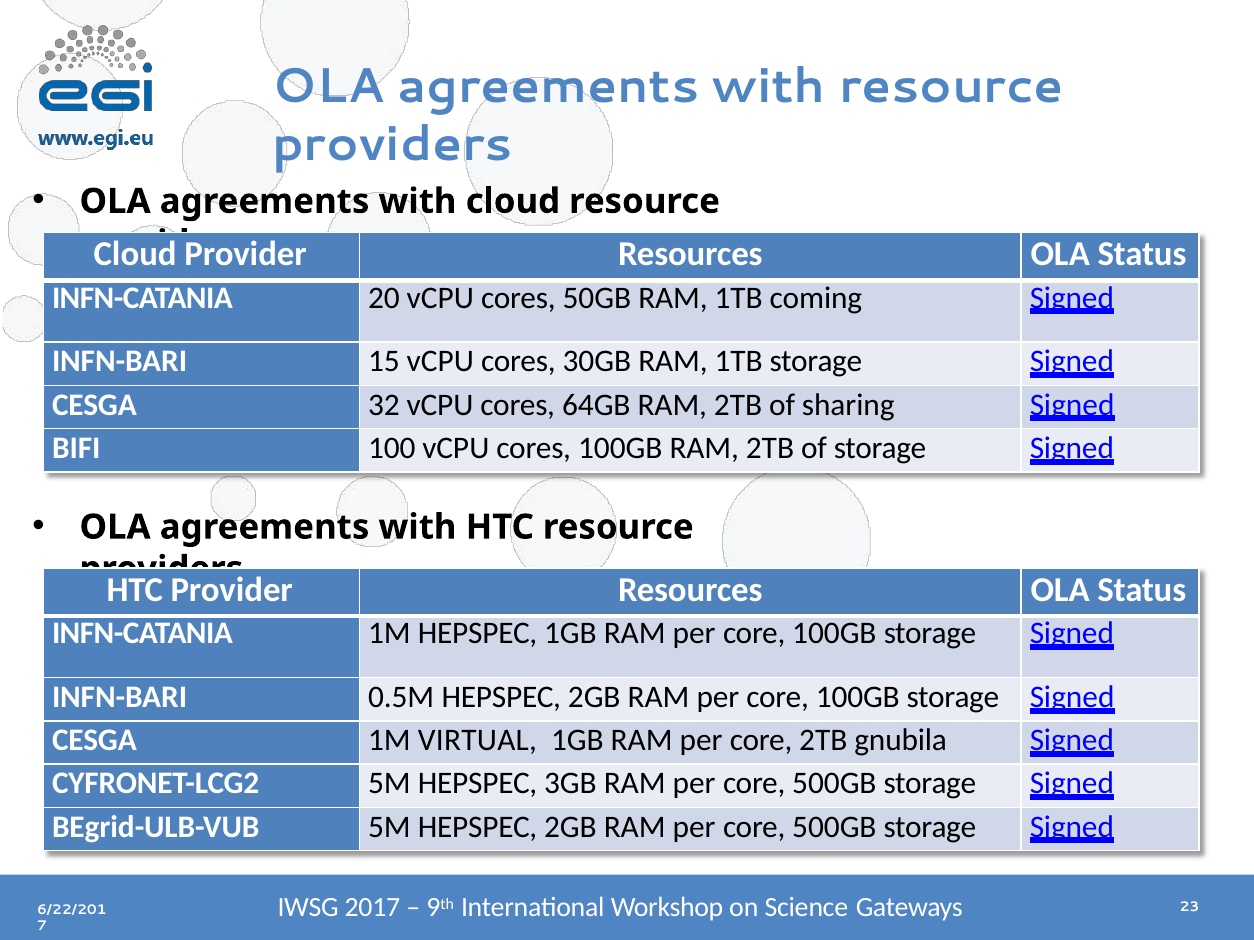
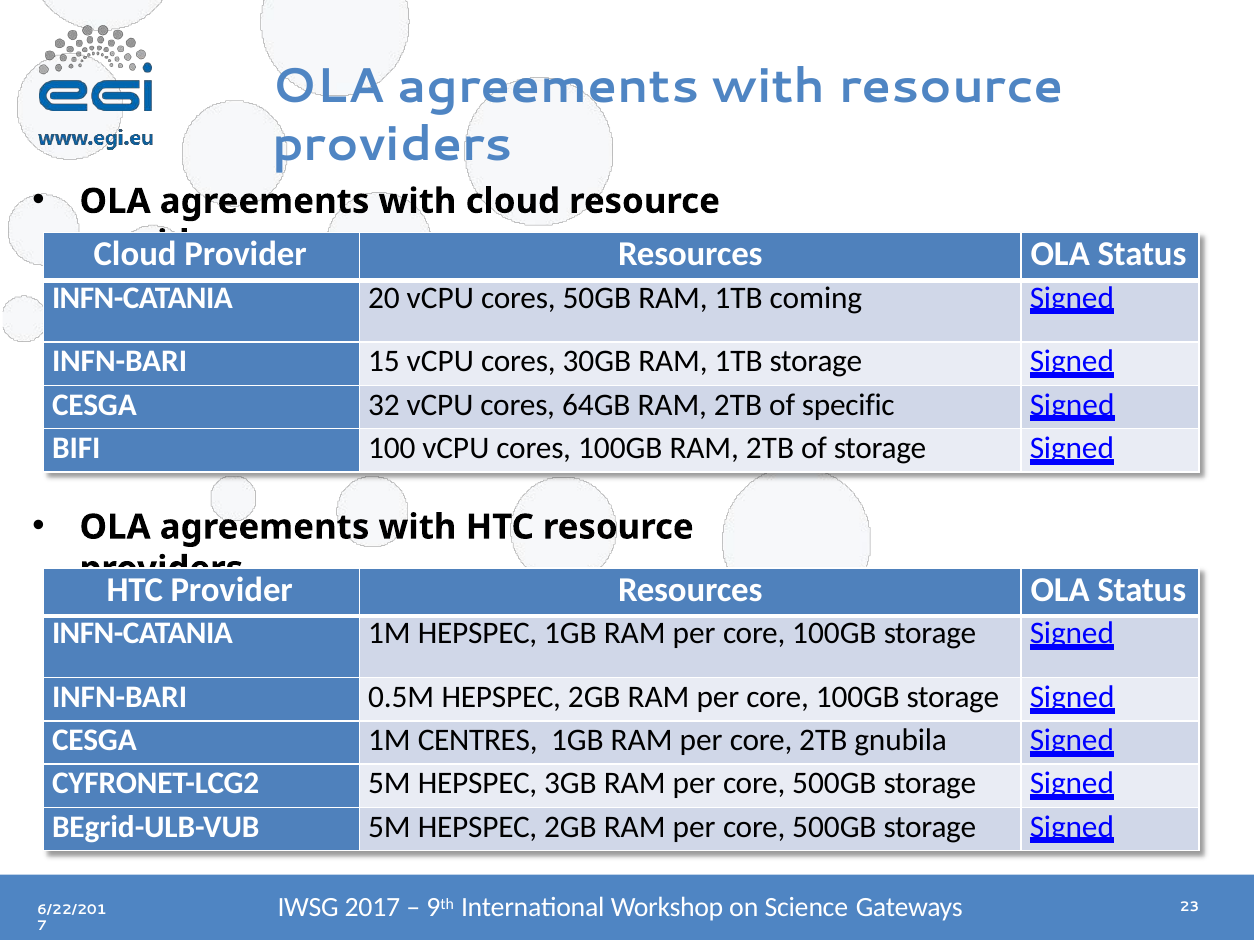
sharing: sharing -> specific (848, 405)
VIRTUAL: VIRTUAL -> CENTRES (478, 741)
